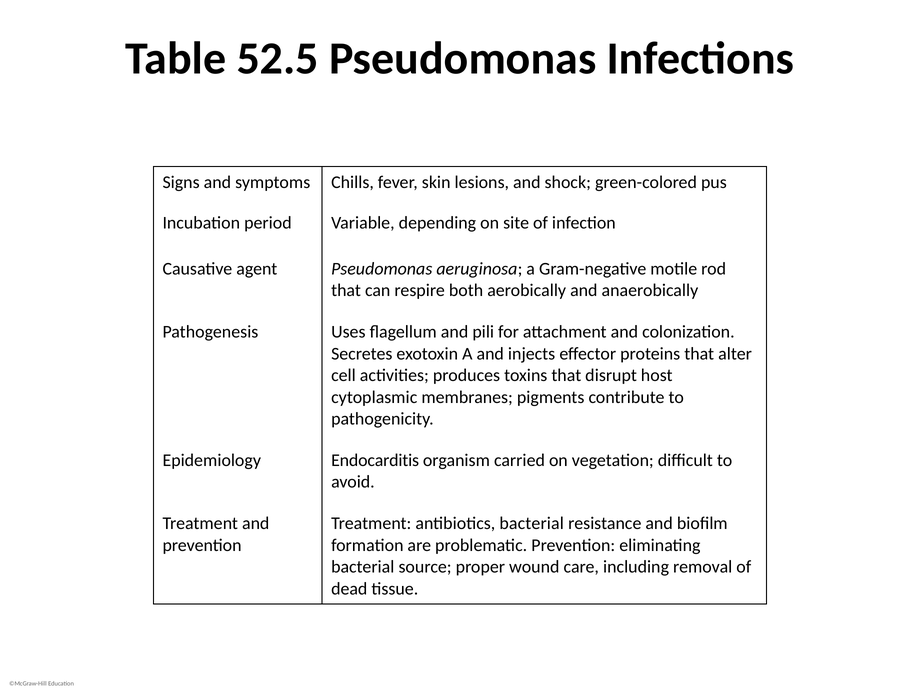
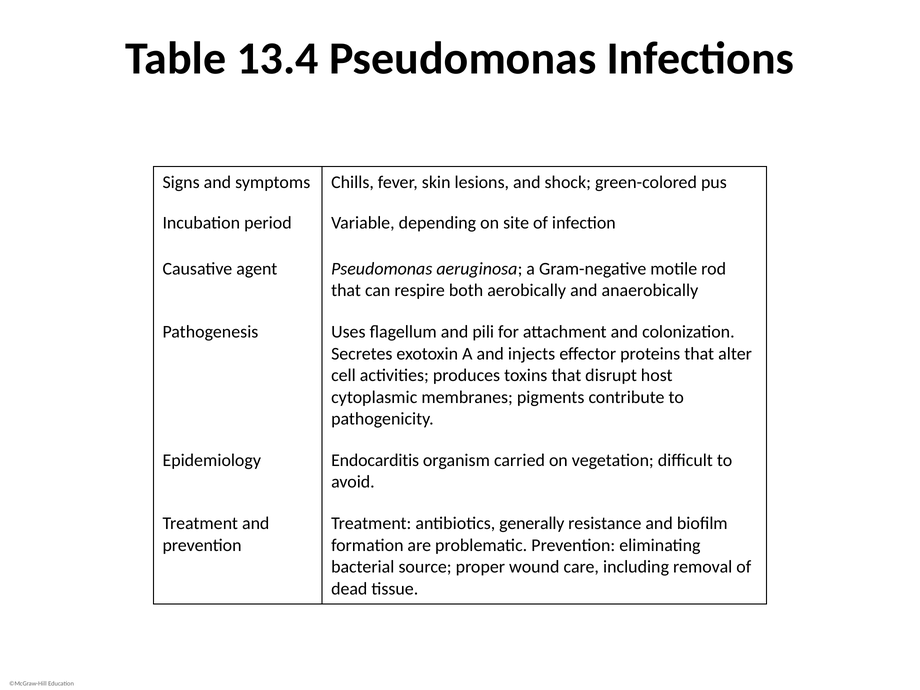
52.5: 52.5 -> 13.4 (278, 58)
antibiotics bacterial: bacterial -> generally (532, 523)
